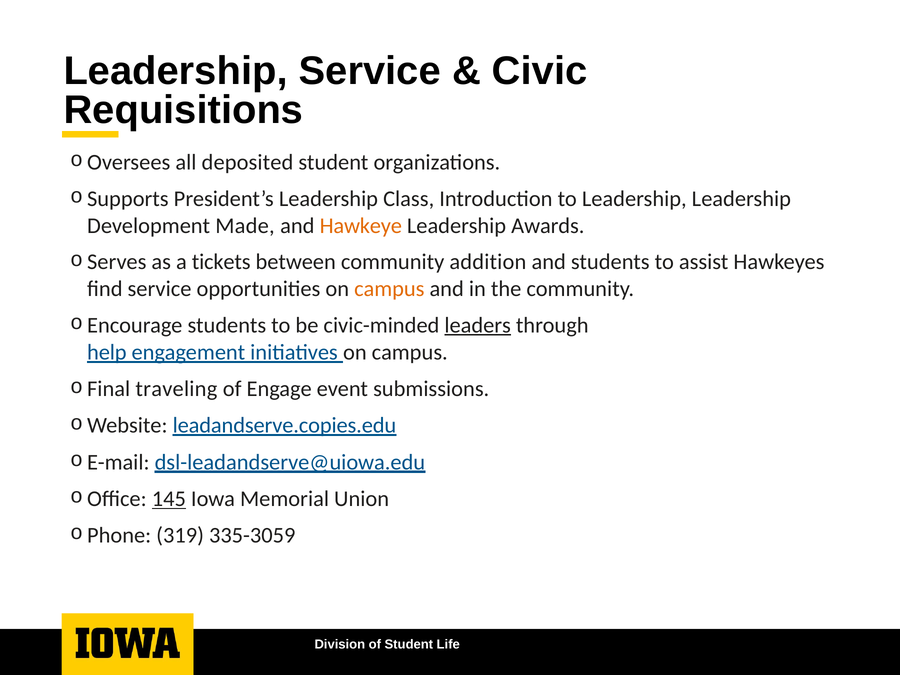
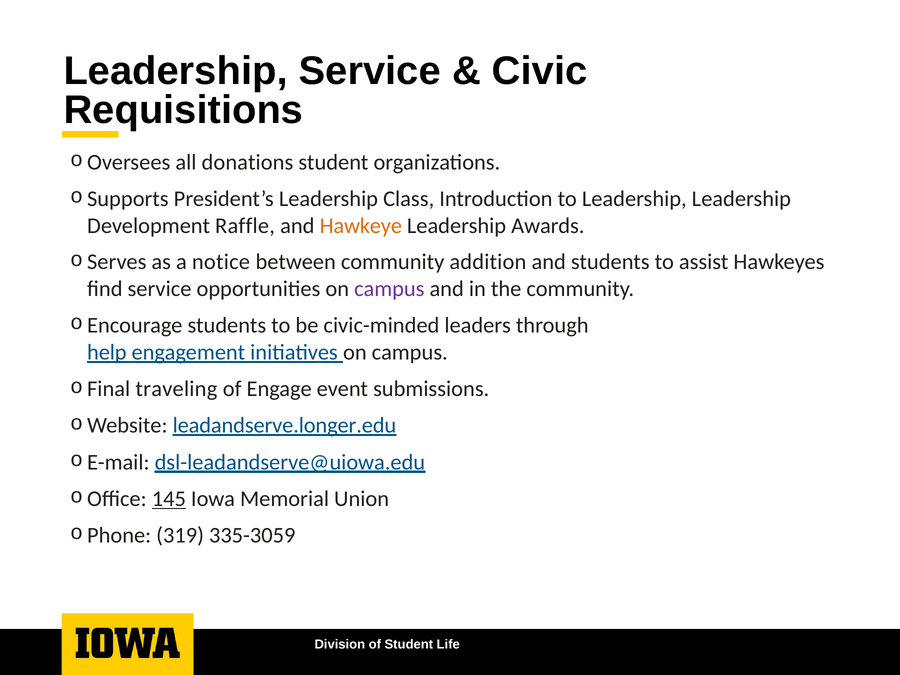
deposited: deposited -> donations (247, 162)
Made: Made -> Raffle (245, 226)
tickets: tickets -> notice (221, 262)
campus colour: orange -> purple (389, 289)
leaders underline: present -> none (478, 325)
leadandserve.copies.edu: leadandserve.copies.edu -> leadandserve.longer.edu (284, 426)
